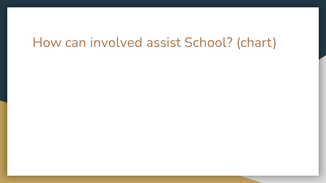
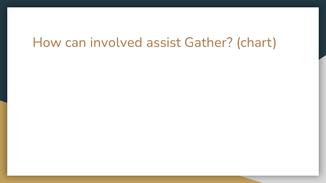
School: School -> Gather (208, 43)
